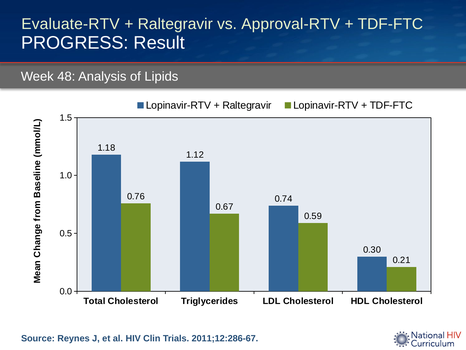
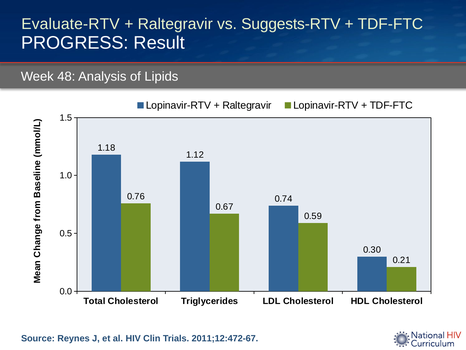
Approval-RTV: Approval-RTV -> Suggests-RTV (291, 24)
2011;12:286-67: 2011;12:286-67 -> 2011;12:472-67 (225, 338)
